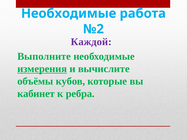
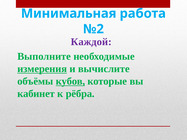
Необходимые: Необходимые -> Минимальная (69, 13)
кубов underline: none -> present (70, 81)
ребра: ребра -> рёбра (80, 94)
